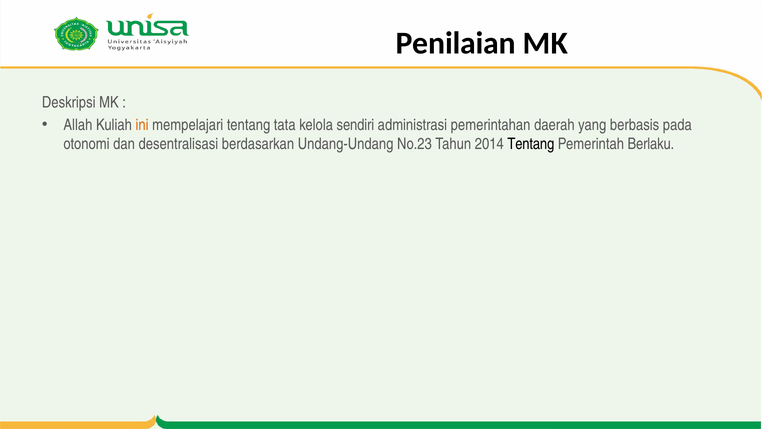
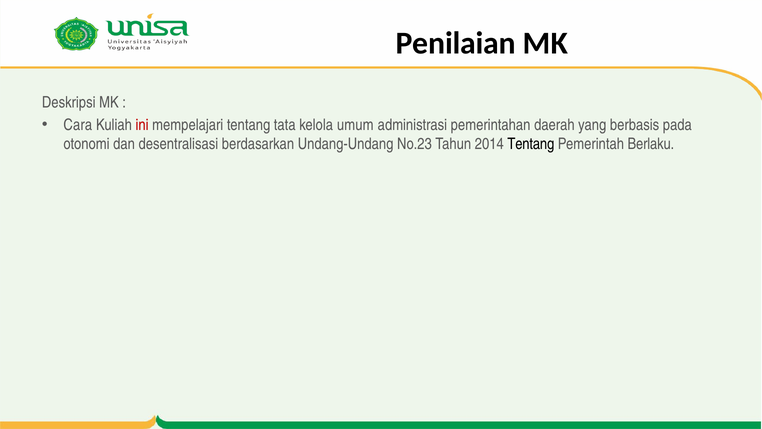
Allah: Allah -> Cara (78, 125)
ini colour: orange -> red (142, 125)
sendiri: sendiri -> umum (355, 125)
